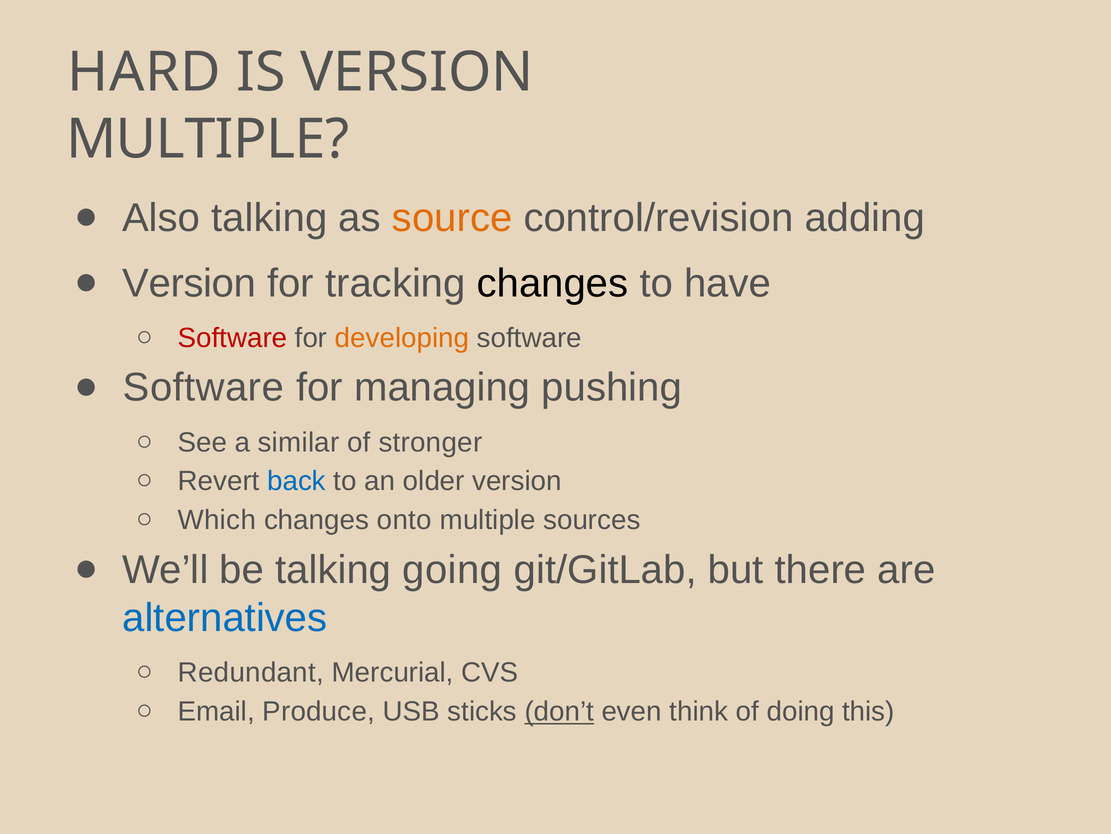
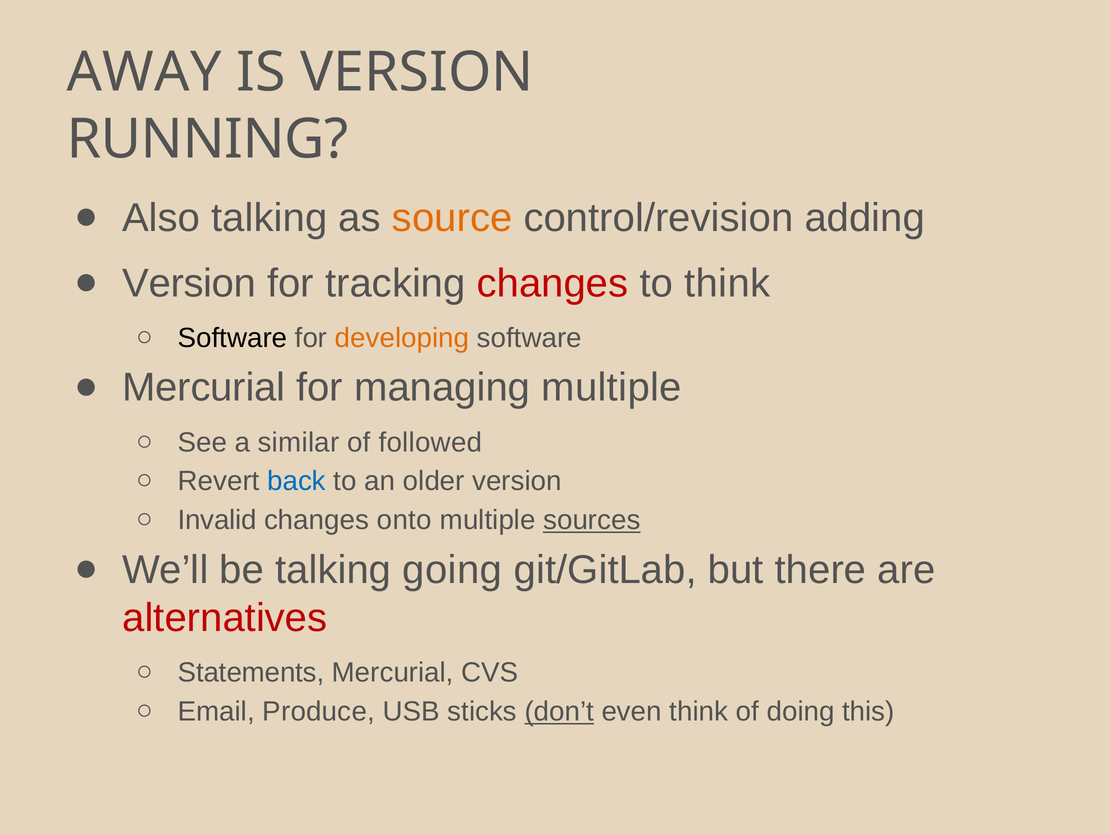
HARD: HARD -> AWAY (144, 72)
MULTIPLE: MULTIPLE -> RUNNING (208, 139)
changes colour: black -> red (553, 283)
to have: have -> think (727, 283)
Software colour: red -> black (232, 338)
Software: Software -> Mercurial (204, 387)
managing pushing: pushing -> multiple (612, 387)
stronger: stronger -> followed (430, 442)
Which: Which -> Invalid (217, 520)
sources underline: none -> present (592, 520)
alternatives colour: blue -> red (225, 617)
Redundant: Redundant -> Statements (251, 672)
